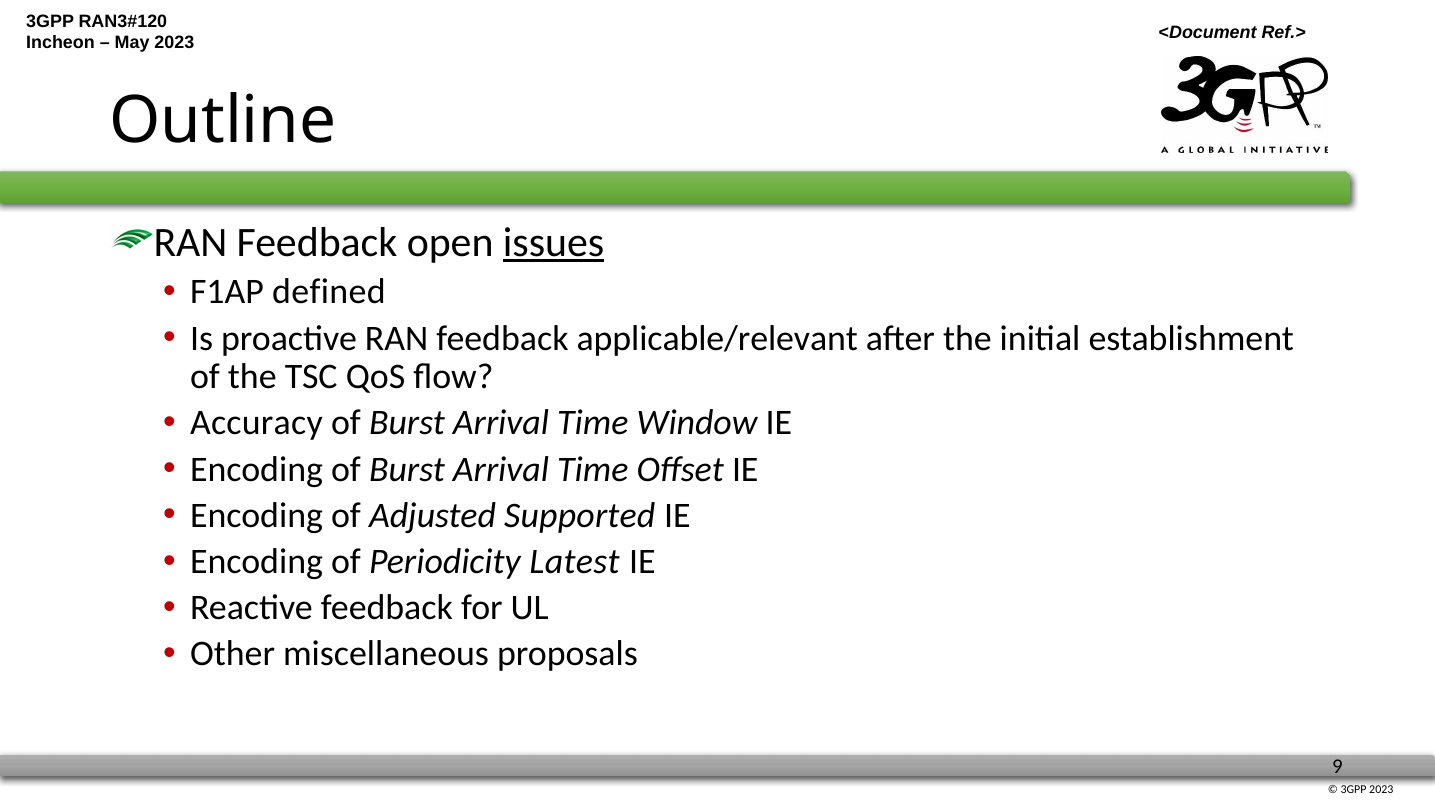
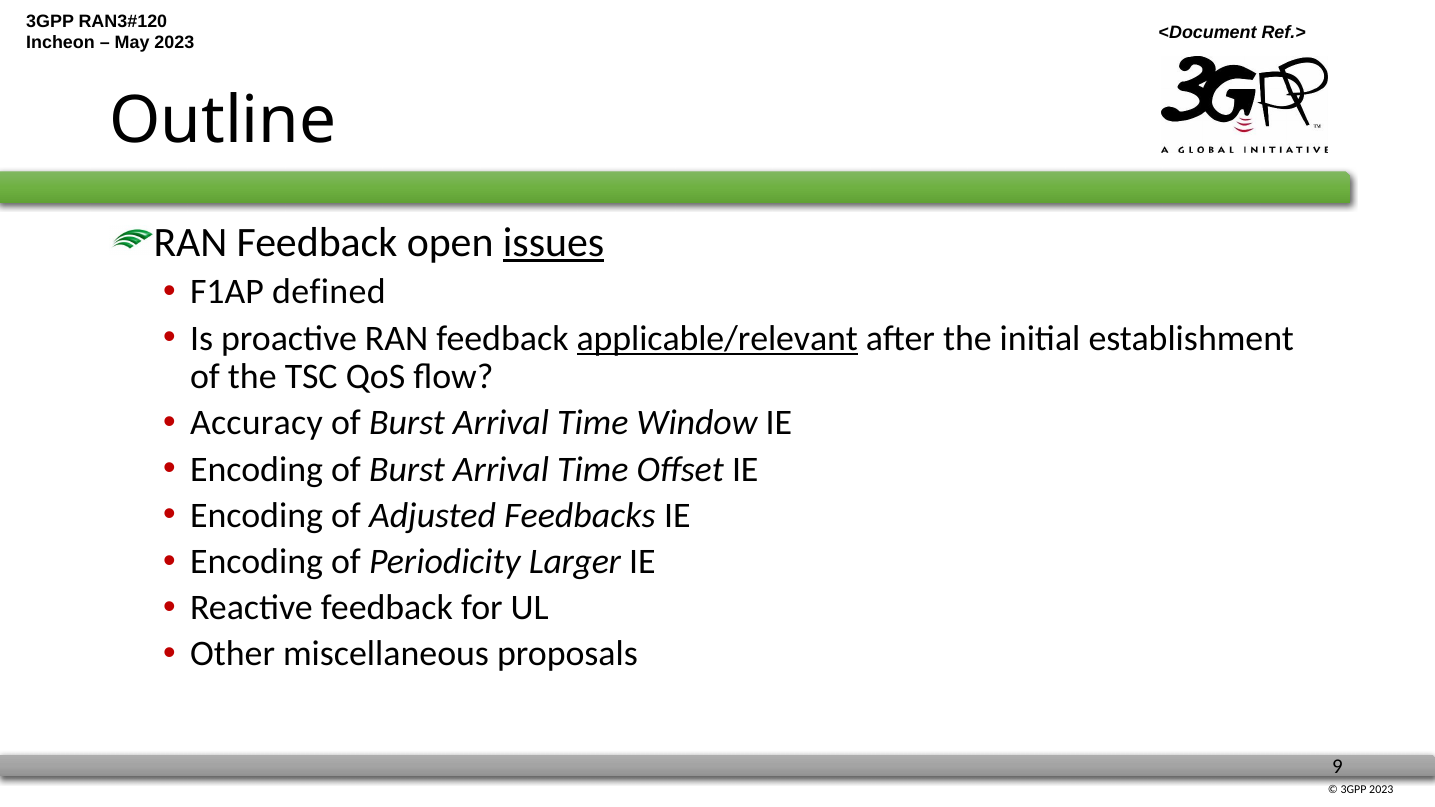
applicable/relevant underline: none -> present (717, 338)
Supported: Supported -> Feedbacks (580, 516)
Latest: Latest -> Larger (575, 562)
